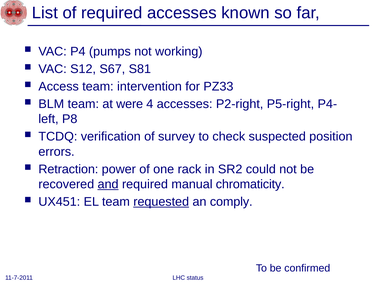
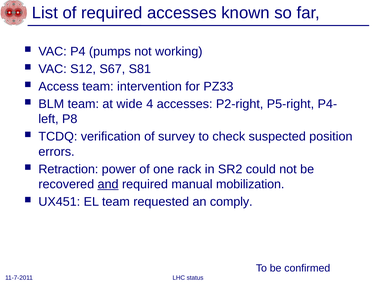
were: were -> wide (130, 104)
chromaticity: chromaticity -> mobilization (250, 184)
requested underline: present -> none (161, 202)
